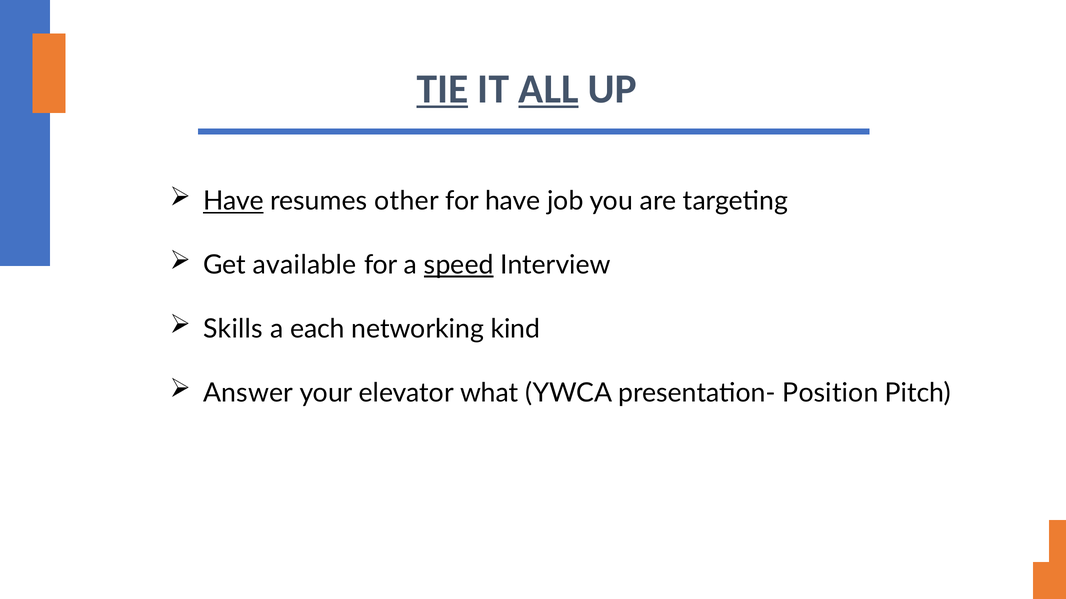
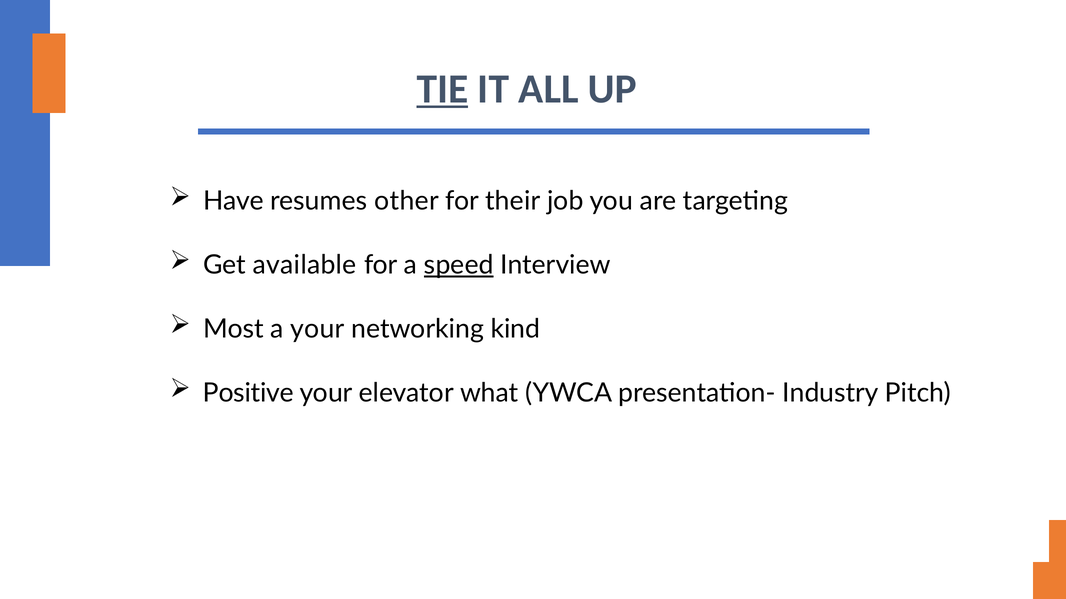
ALL underline: present -> none (548, 89)
Have underline: present -> none (233, 201)
for have: have -> their (513, 201)
Skills: Skills -> Most (233, 329)
a each: each -> your (317, 329)
Answer: Answer -> Positive (248, 393)
Position: Position -> Industry (831, 393)
